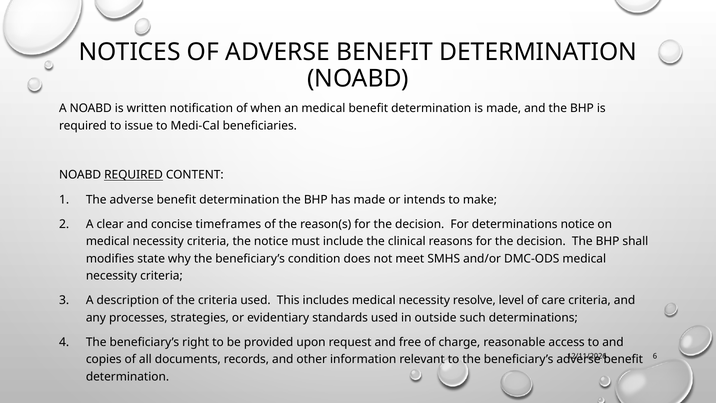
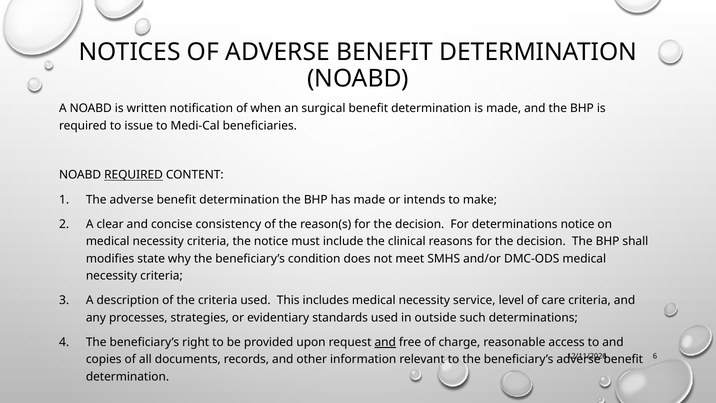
an medical: medical -> surgical (323, 108)
timeframes: timeframes -> consistency (228, 224)
resolve: resolve -> service (474, 300)
and underline: none -> present (385, 342)
